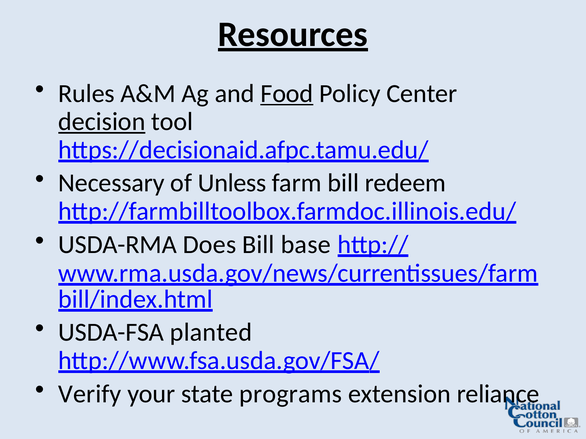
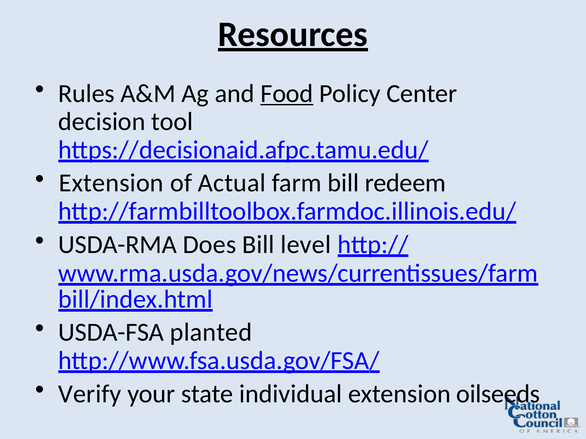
decision underline: present -> none (102, 122)
Necessary: Necessary -> Extension (111, 183)
Unless: Unless -> Actual (232, 183)
base: base -> level (306, 245)
programs: programs -> individual (291, 394)
reliance: reliance -> oilseeds (498, 394)
